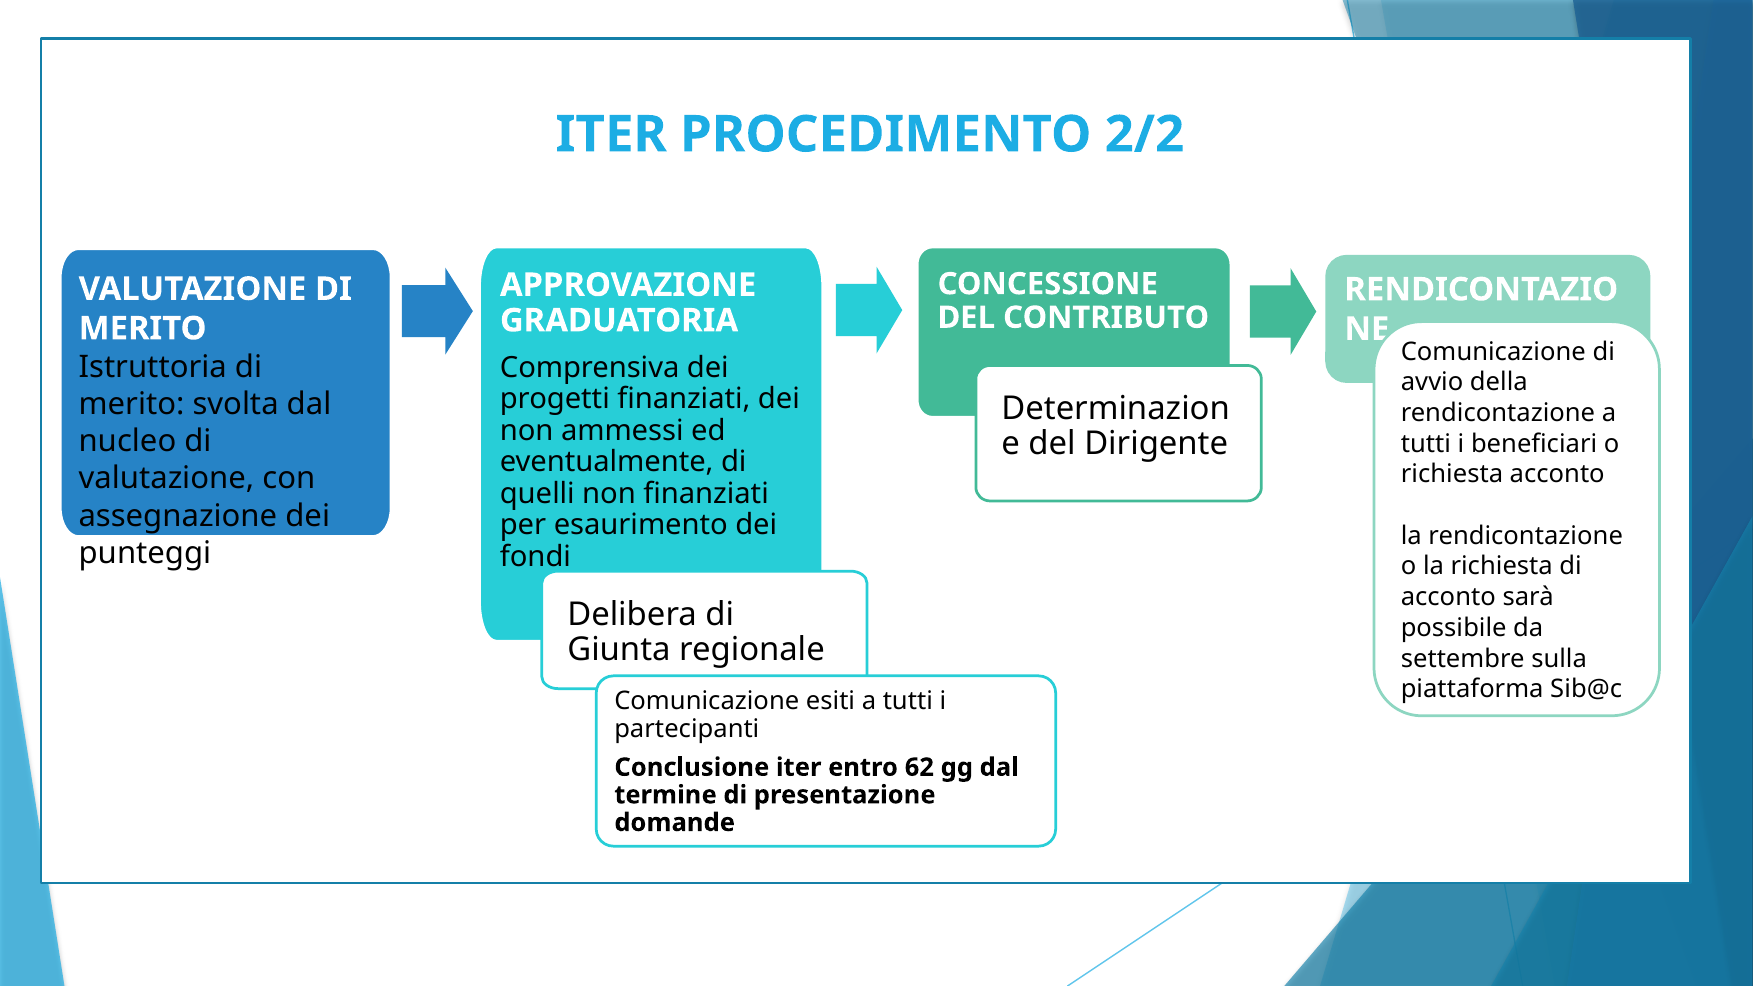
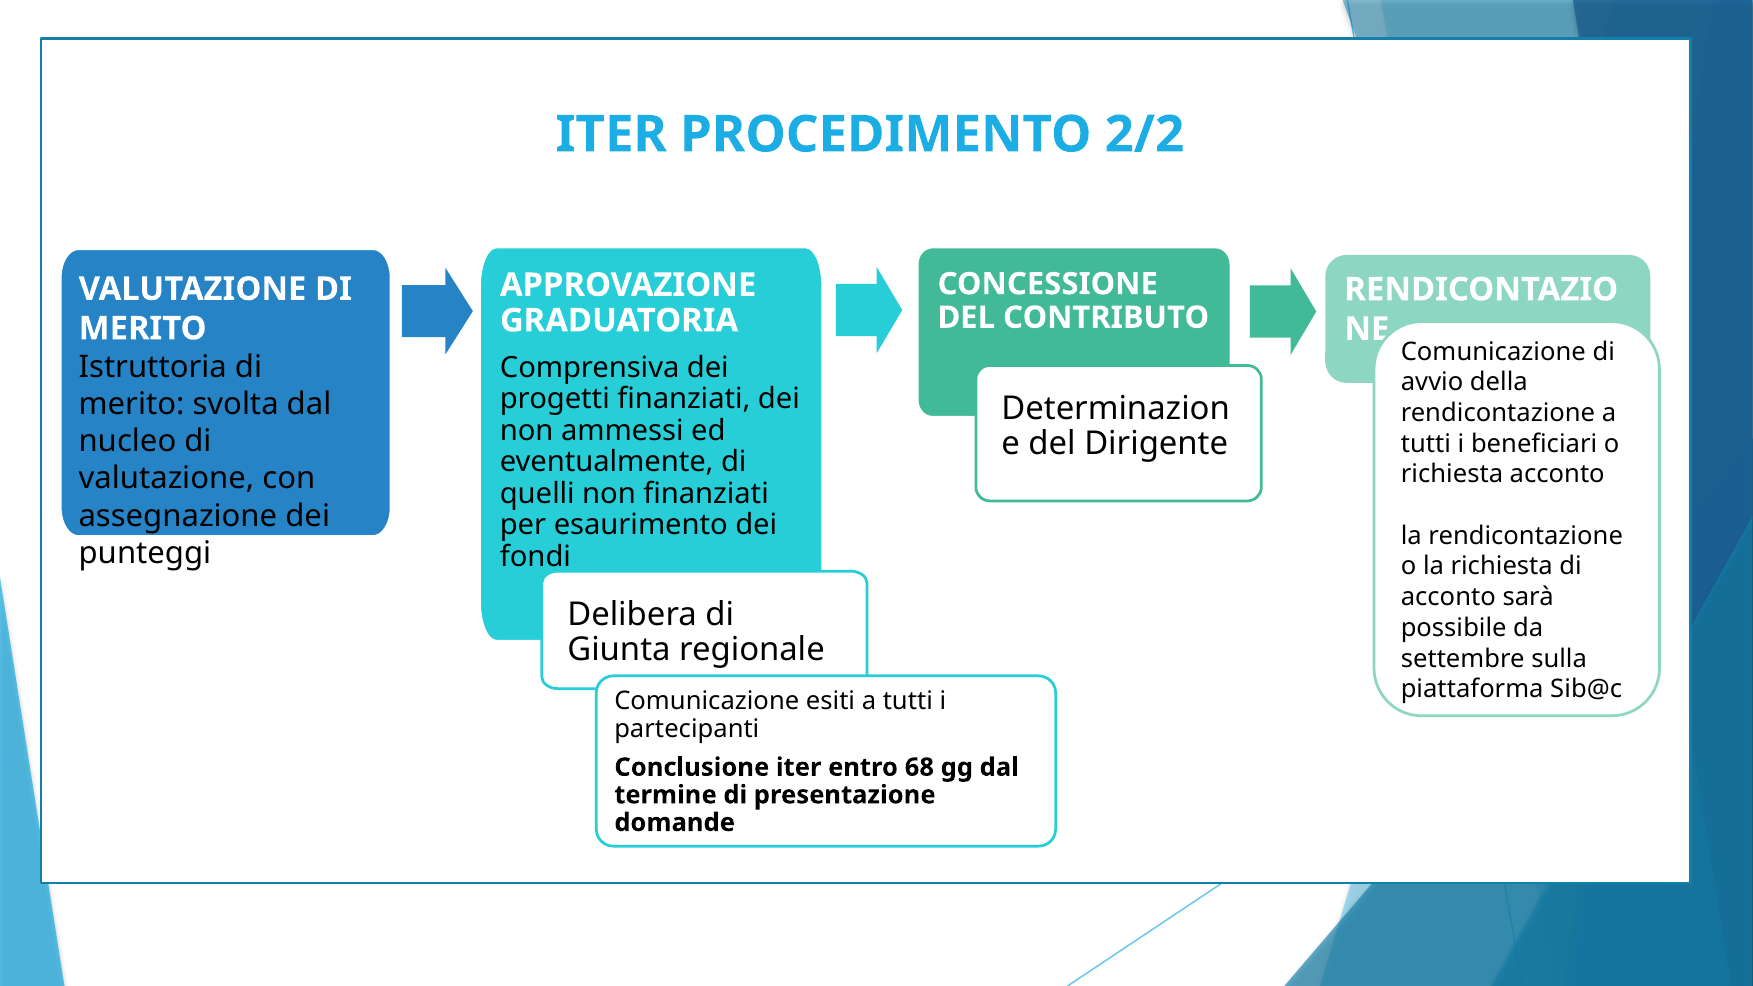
62: 62 -> 68 (919, 767)
